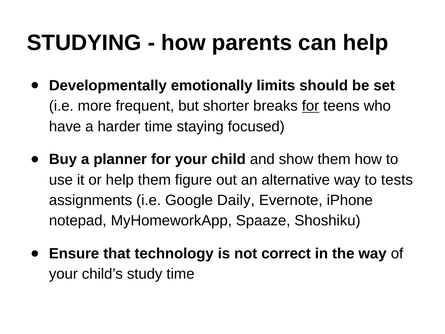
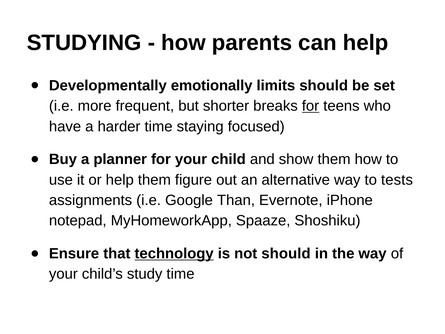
Daily: Daily -> Than (236, 200)
technology underline: none -> present (174, 253)
not correct: correct -> should (286, 253)
